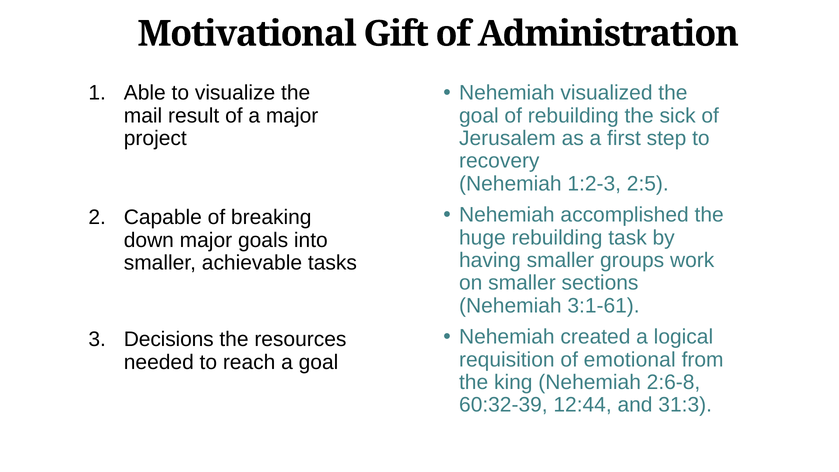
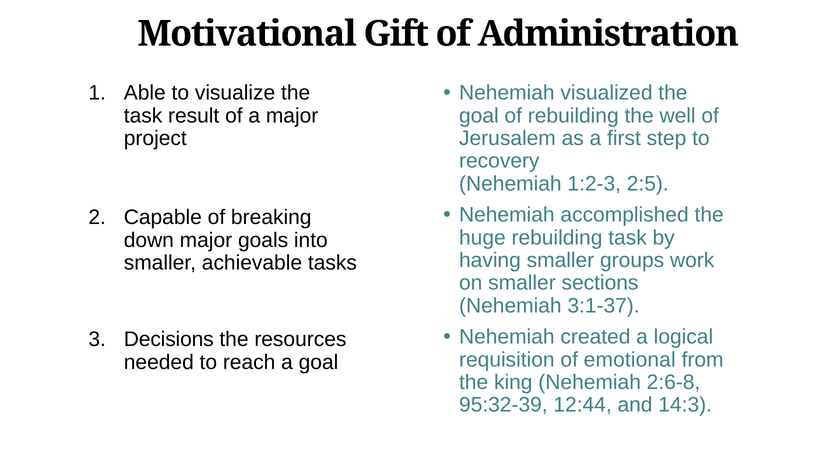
mail: mail -> task (143, 116)
sick: sick -> well (678, 116)
3:1-61: 3:1-61 -> 3:1-37 (604, 306)
60:32-39: 60:32-39 -> 95:32-39 (503, 405)
31:3: 31:3 -> 14:3 (685, 405)
